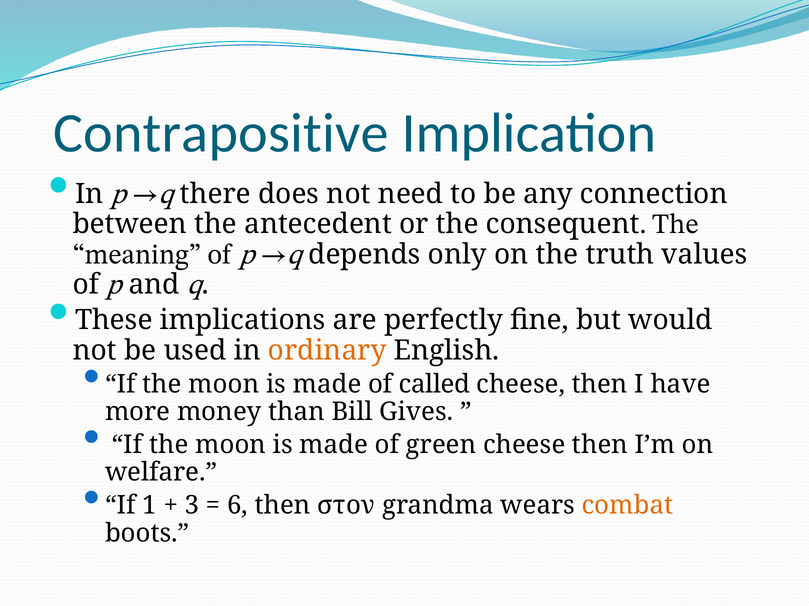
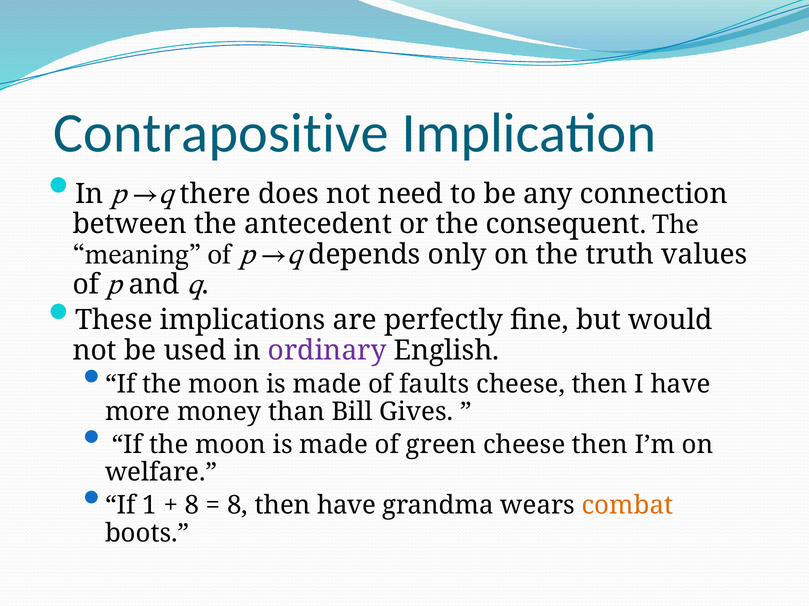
ordinary colour: orange -> purple (327, 351)
called: called -> faults (434, 385)
3: 3 -> 8 (192, 506)
6: 6 -> 8 (237, 506)
then στον: στον -> have (346, 506)
